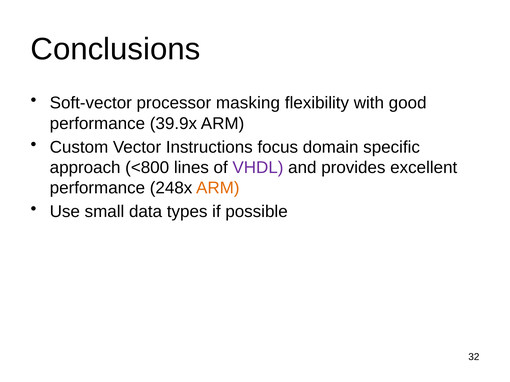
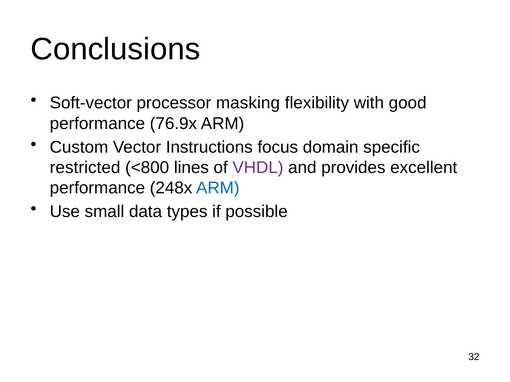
39.9x: 39.9x -> 76.9x (173, 124)
approach: approach -> restricted (85, 168)
ARM colour: orange -> blue (218, 188)
